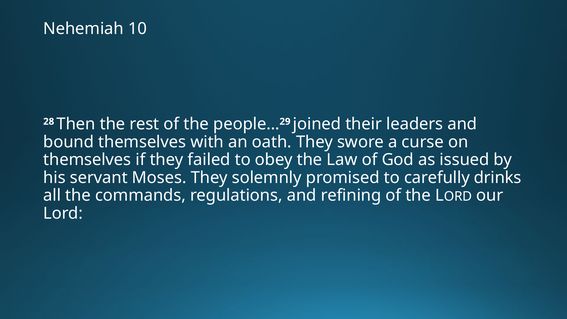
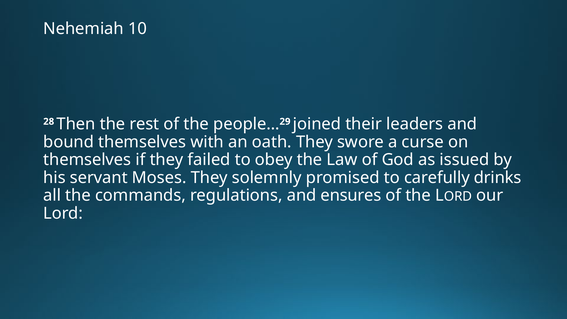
refining: refining -> ensures (351, 195)
